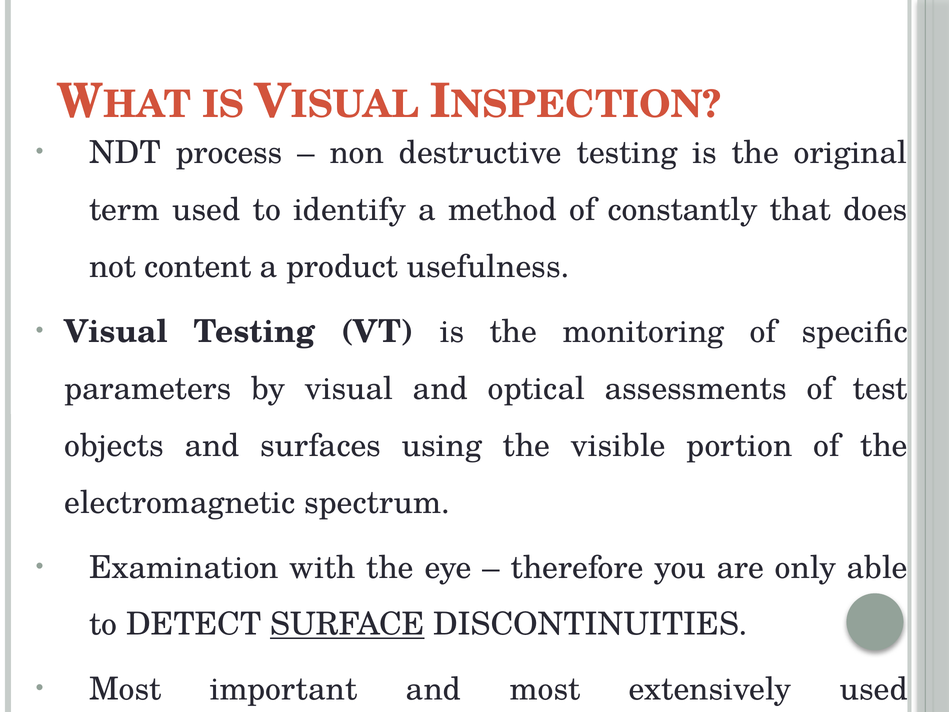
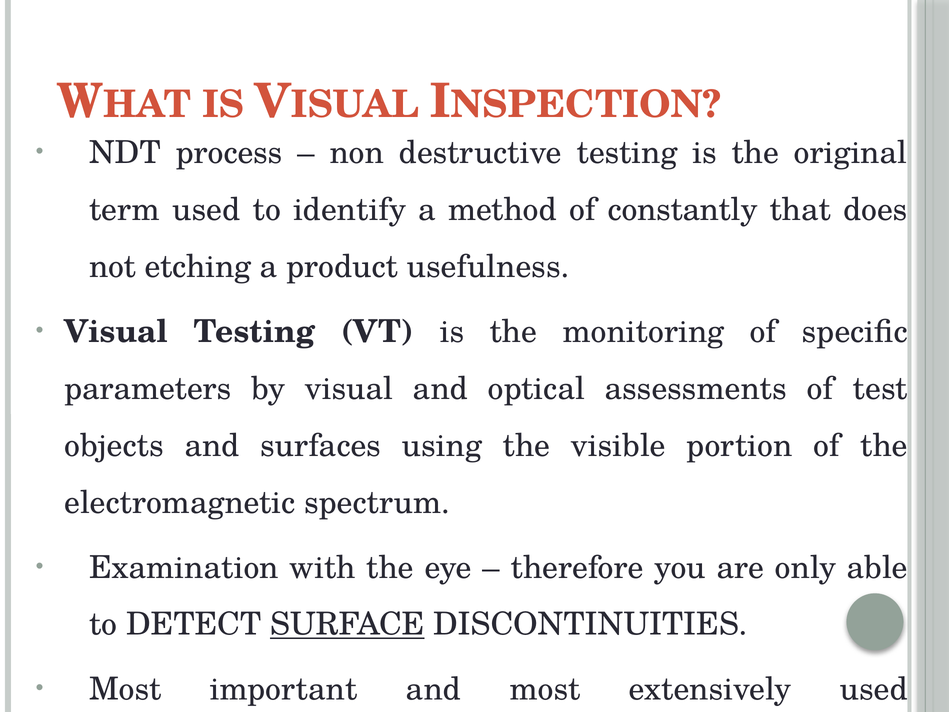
content: content -> etching (198, 267)
